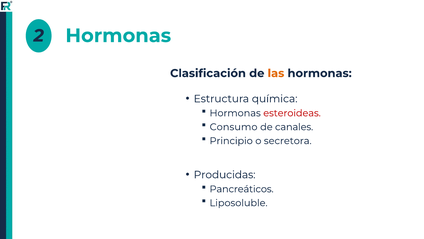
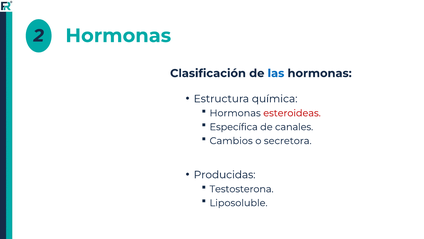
las colour: orange -> blue (276, 73)
Consumo: Consumo -> Específica (234, 127)
Principio: Principio -> Cambios (231, 141)
Pancreáticos: Pancreáticos -> Testosterona (242, 189)
